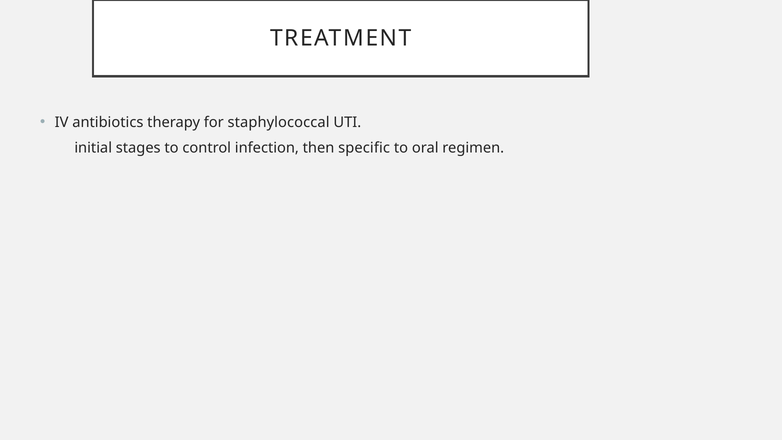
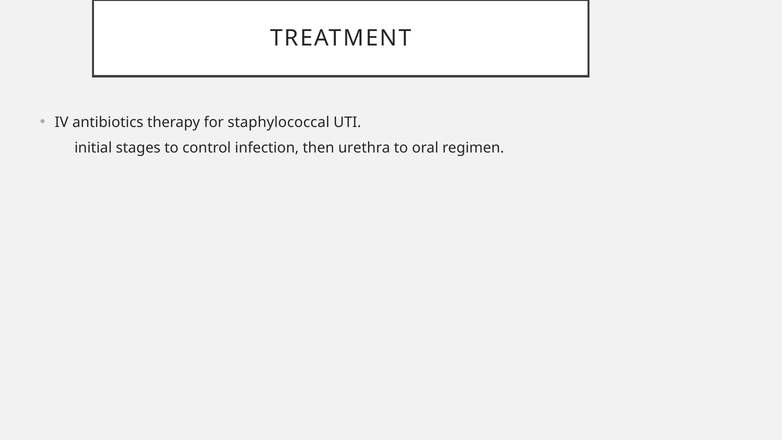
specific: specific -> urethra (364, 148)
